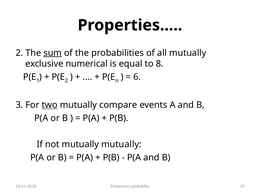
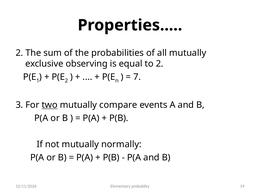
sum underline: present -> none (53, 53)
numerical: numerical -> observing (87, 64)
to 8: 8 -> 2 (160, 64)
6: 6 -> 7 (137, 77)
mutually mutually: mutually -> normally (121, 144)
